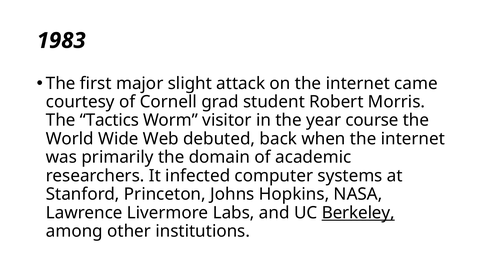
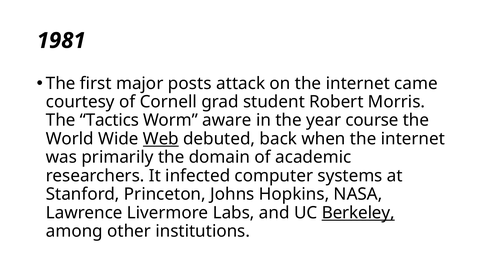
1983: 1983 -> 1981 (61, 41)
slight: slight -> posts (190, 83)
visitor: visitor -> aware (227, 120)
Web underline: none -> present (161, 139)
